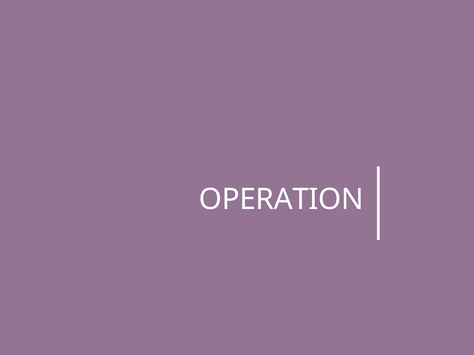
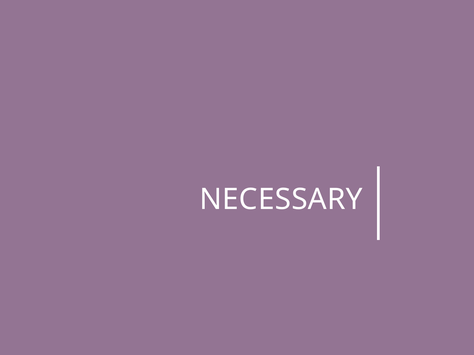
OPERATION: OPERATION -> NECESSARY (281, 200)
